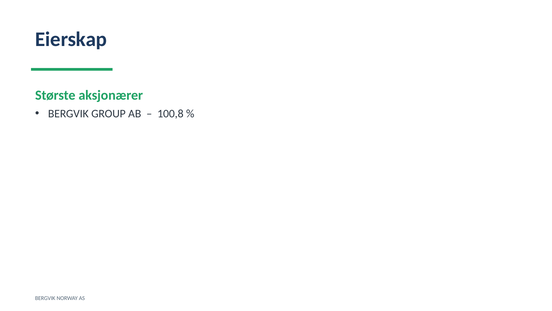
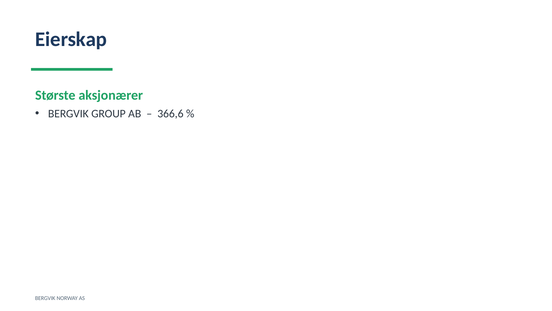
100,8: 100,8 -> 366,6 (170, 114)
